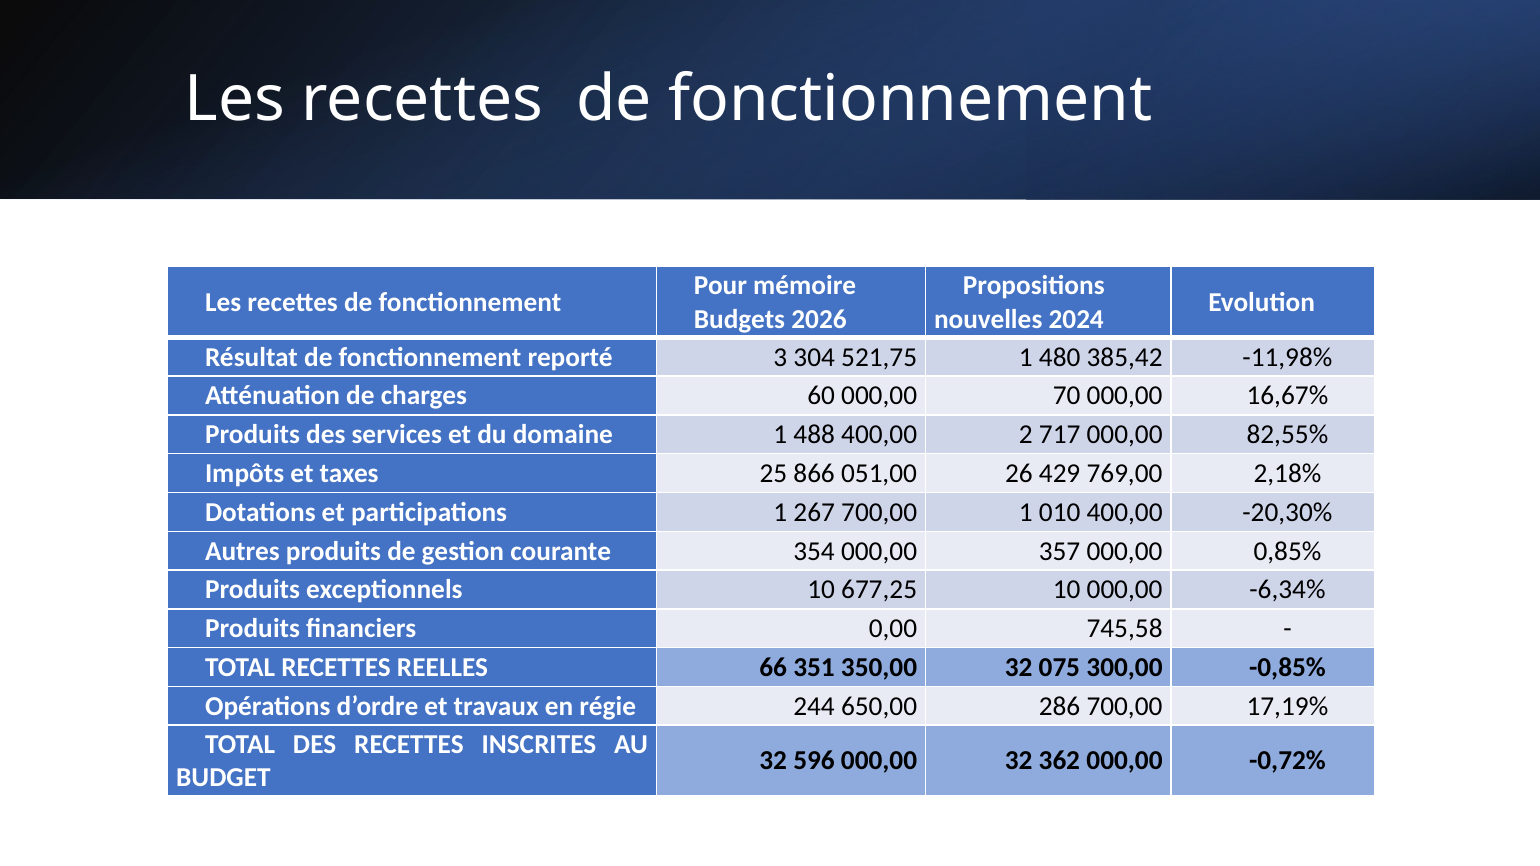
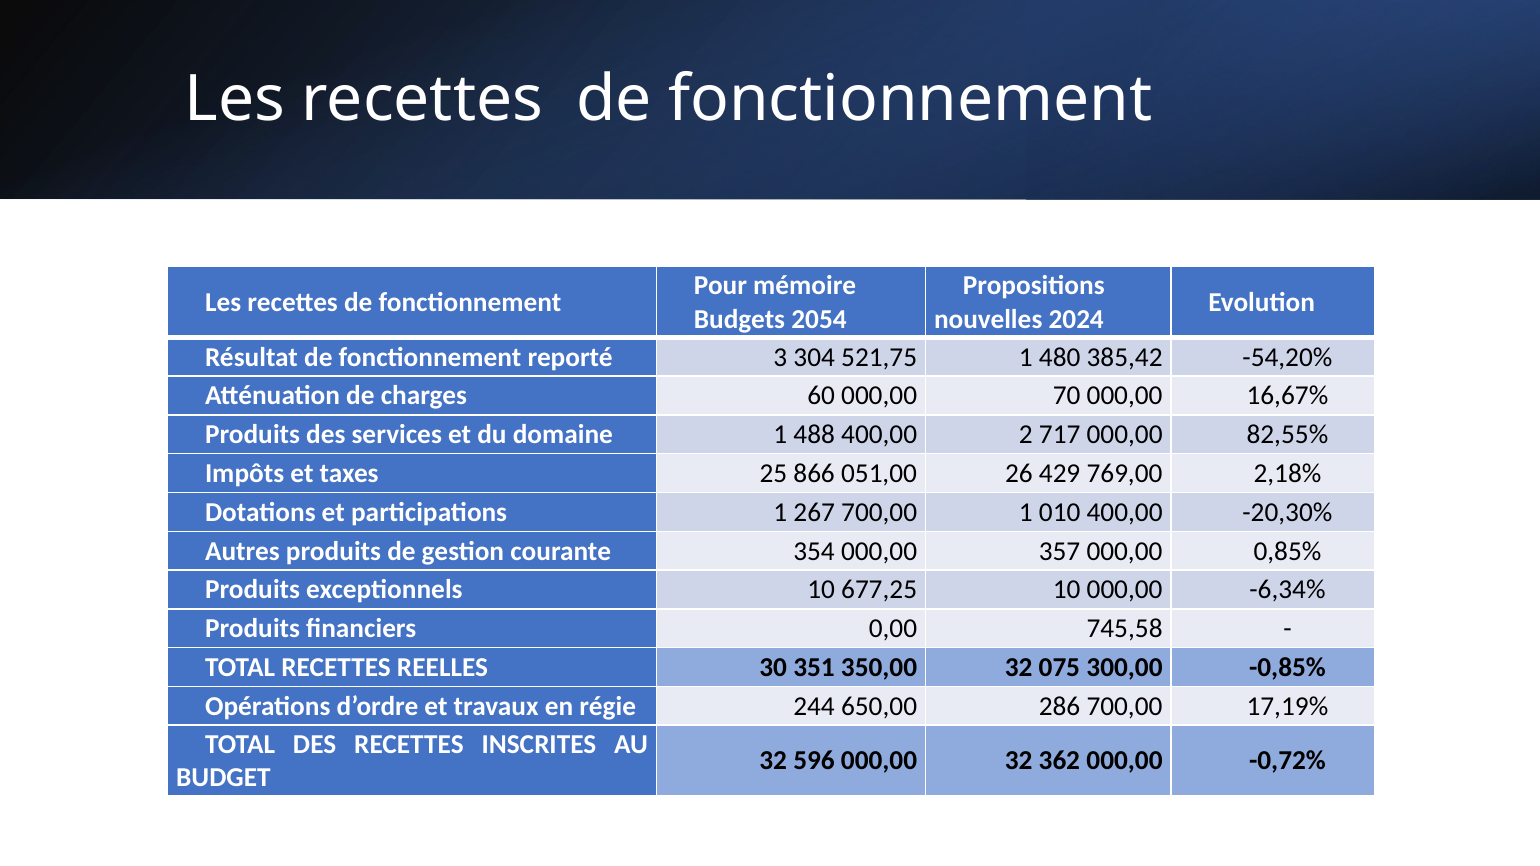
2026: 2026 -> 2054 (819, 319)
-11,98%: -11,98% -> -54,20% (1287, 357)
66: 66 -> 30 (773, 668)
